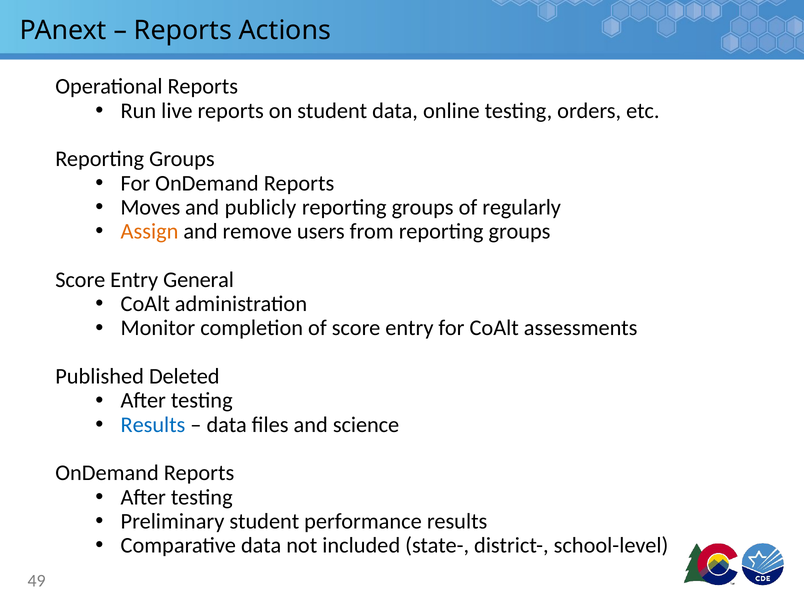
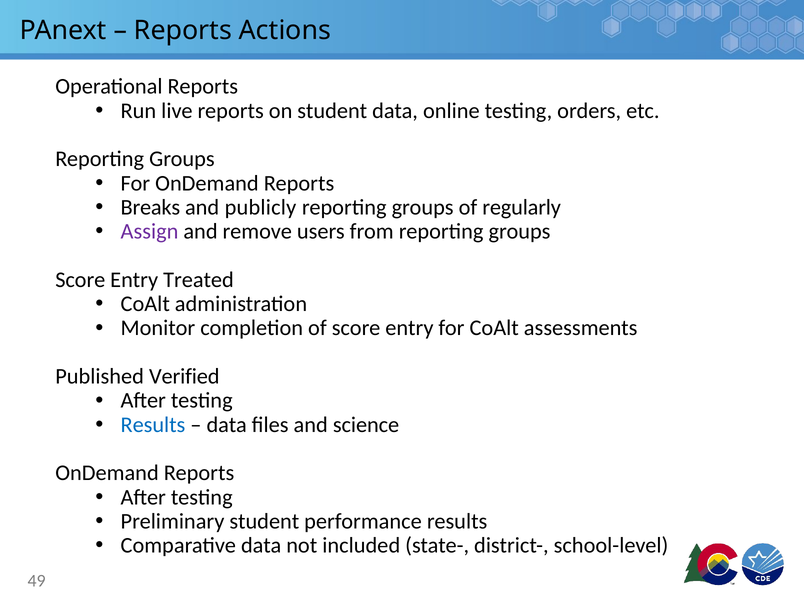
Moves: Moves -> Breaks (150, 207)
Assign colour: orange -> purple (149, 231)
General: General -> Treated (199, 280)
Deleted: Deleted -> Verified (184, 376)
